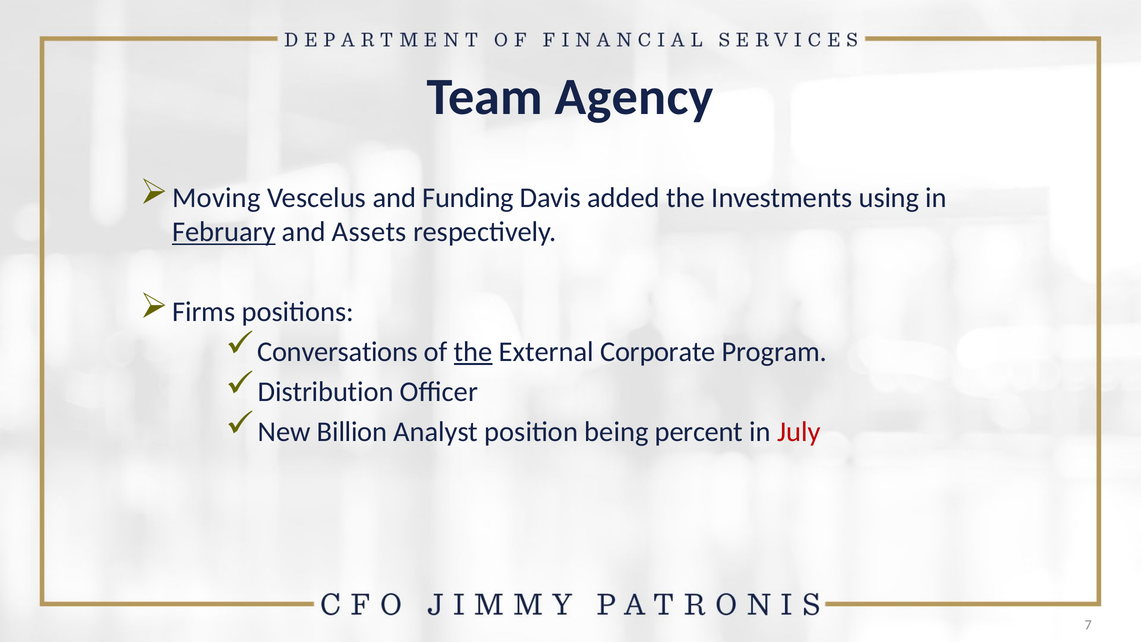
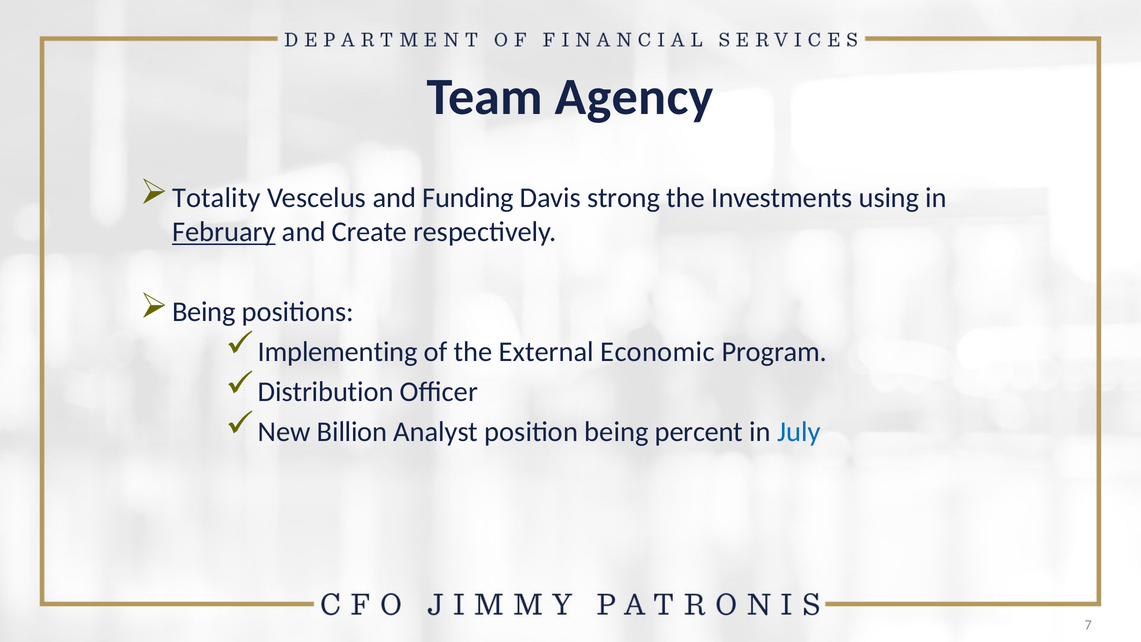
Moving: Moving -> Totality (216, 198)
added: added -> strong (624, 198)
Assets: Assets -> Create (369, 232)
Firms: Firms -> Being (204, 312)
Conversations: Conversations -> Implementing (338, 352)
the underline: present -> none (473, 352)
Corporate: Corporate -> Economic (658, 352)
July colour: red -> blue (799, 432)
